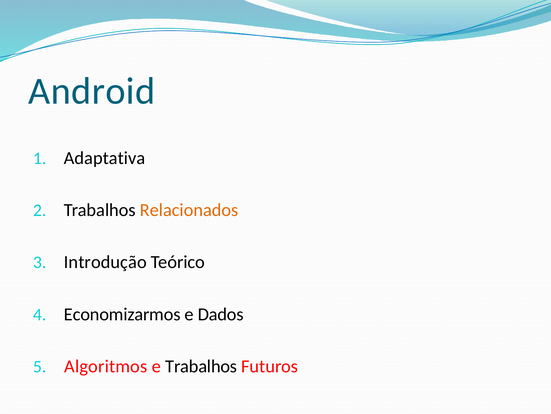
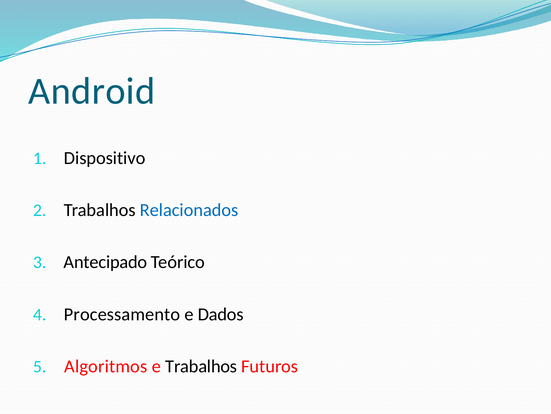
Adaptativa: Adaptativa -> Dispositivo (105, 158)
Relacionados colour: orange -> blue (189, 210)
Introdução: Introdução -> Antecipado (105, 262)
Economizarmos: Economizarmos -> Processamento (122, 314)
